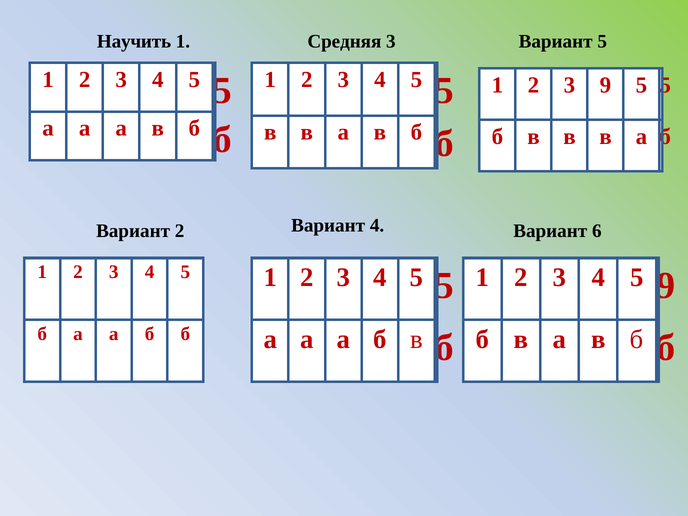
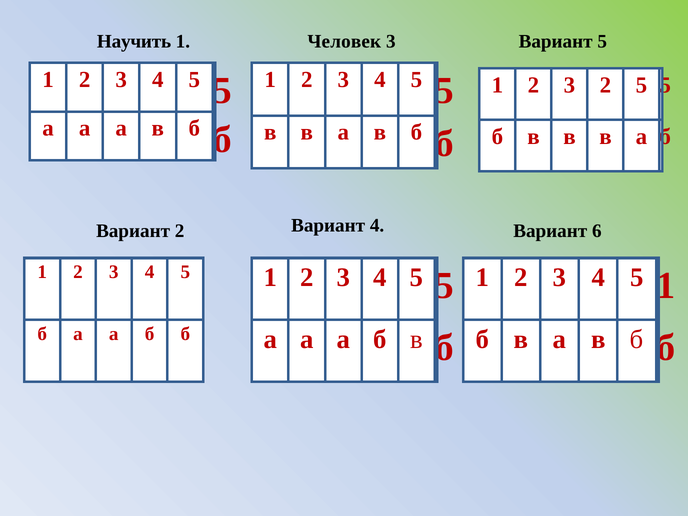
Средняя: Средняя -> Человек (344, 41)
3 9: 9 -> 2 (605, 85)
5 9: 9 -> 1 (666, 286)
